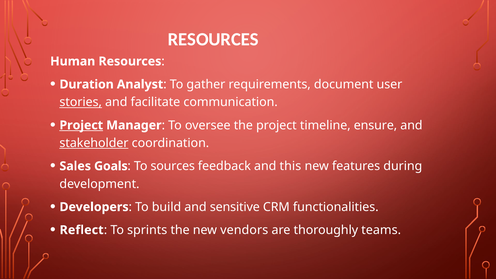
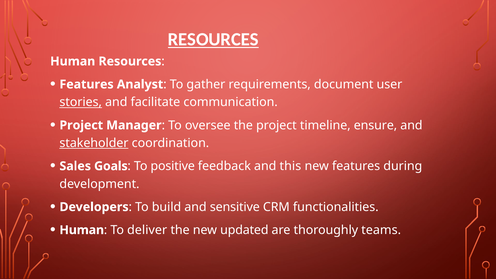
RESOURCES underline: none -> present (213, 39)
Duration: Duration -> Features (87, 84)
Project underline: present -> none (81, 125)
sources: sources -> positive (173, 166)
Reflect: Reflect -> Human (82, 230)
sprints: sprints -> deliver (147, 230)
vendors: vendors -> updated (244, 230)
